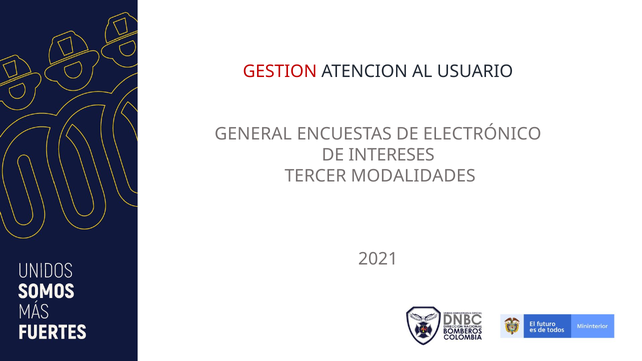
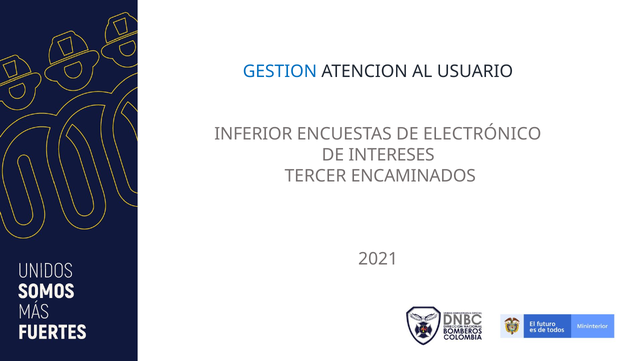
GESTION colour: red -> blue (280, 72)
GENERAL: GENERAL -> INFERIOR (253, 134)
MODALIDADES: MODALIDADES -> ENCAMINADOS (413, 176)
